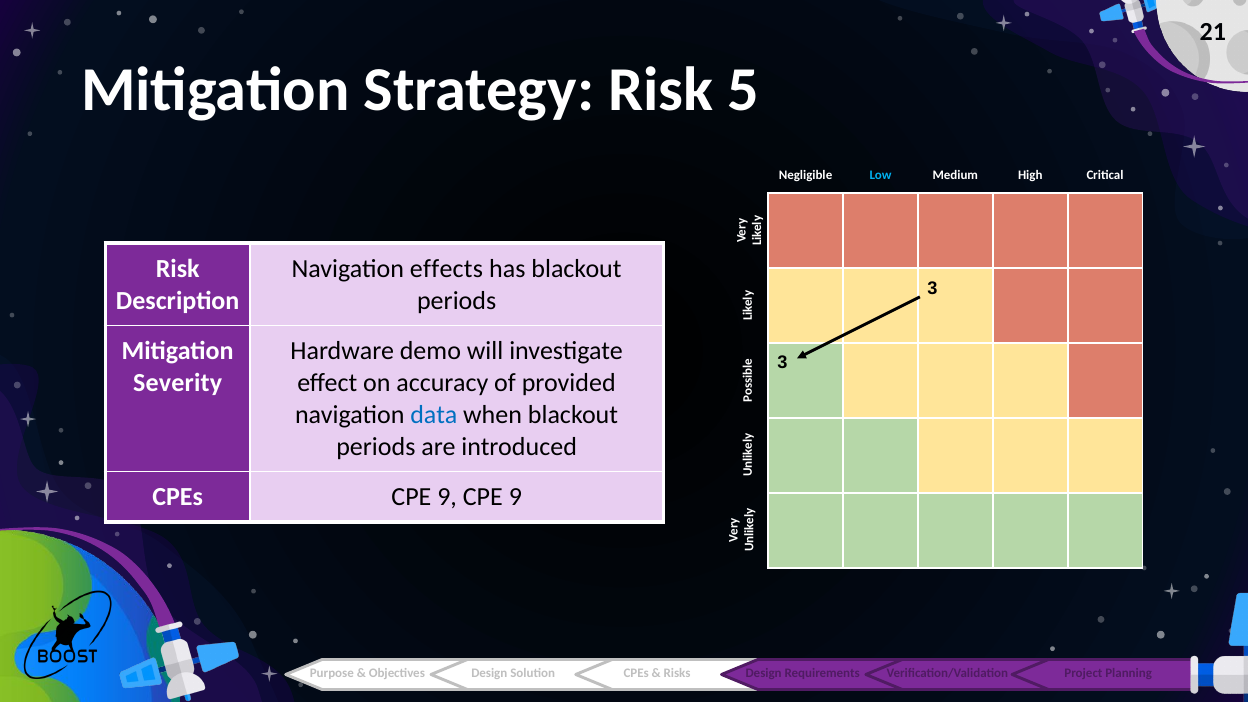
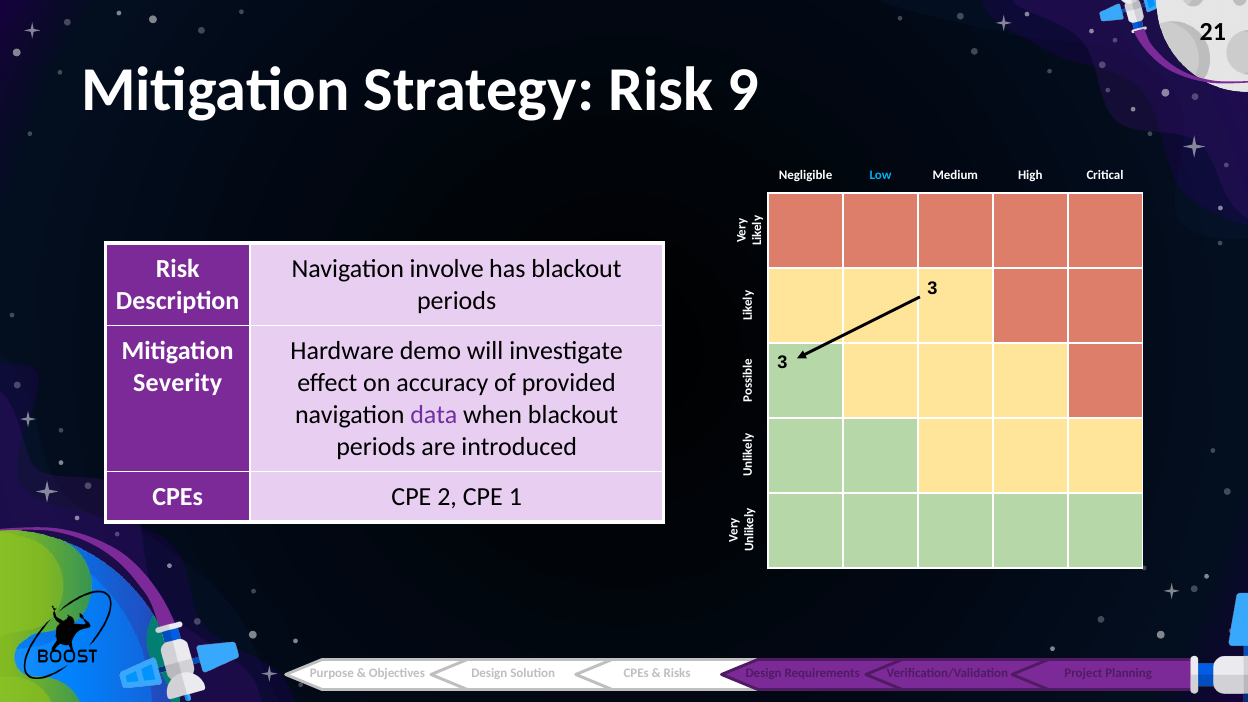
5: 5 -> 9 (743, 90)
effects: effects -> involve (447, 269)
data colour: blue -> purple (434, 415)
CPEs CPE 9: 9 -> 2 (447, 497)
9: 9 -> 1 (515, 497)
